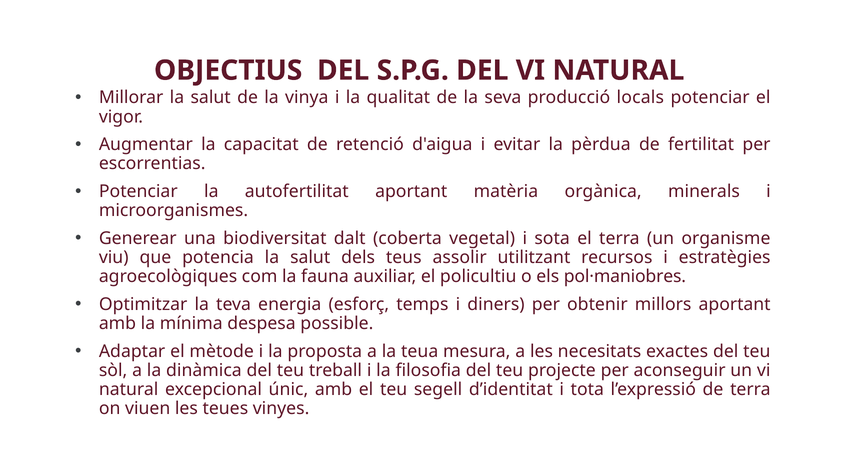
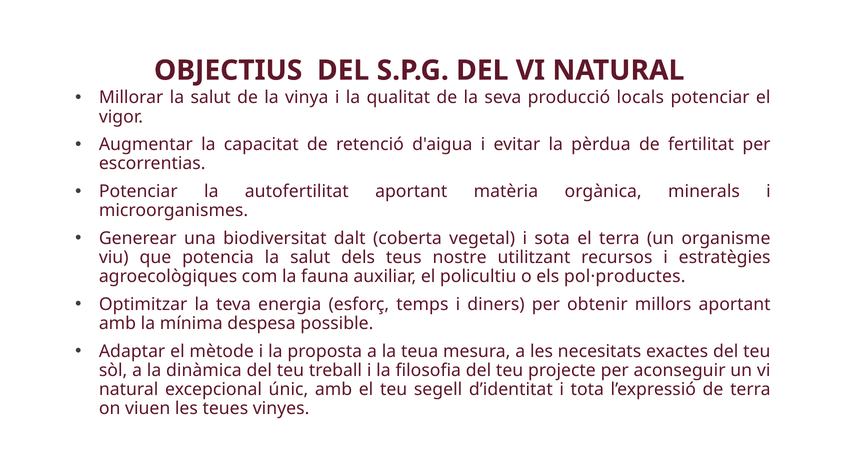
assolir: assolir -> nostre (460, 257)
pol·maniobres: pol·maniobres -> pol·productes (625, 276)
